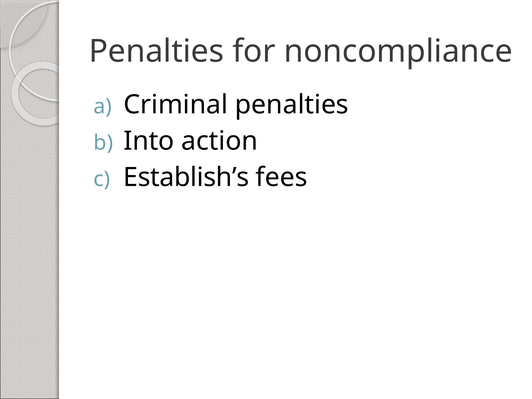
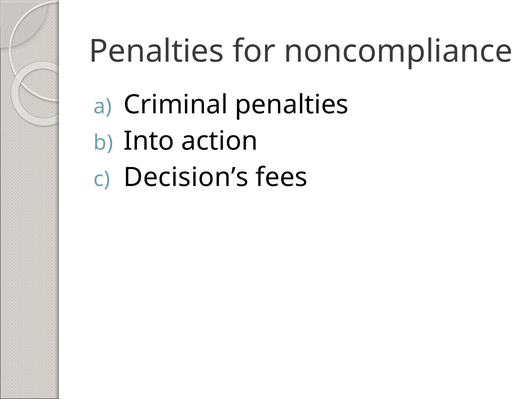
Establish’s: Establish’s -> Decision’s (186, 177)
